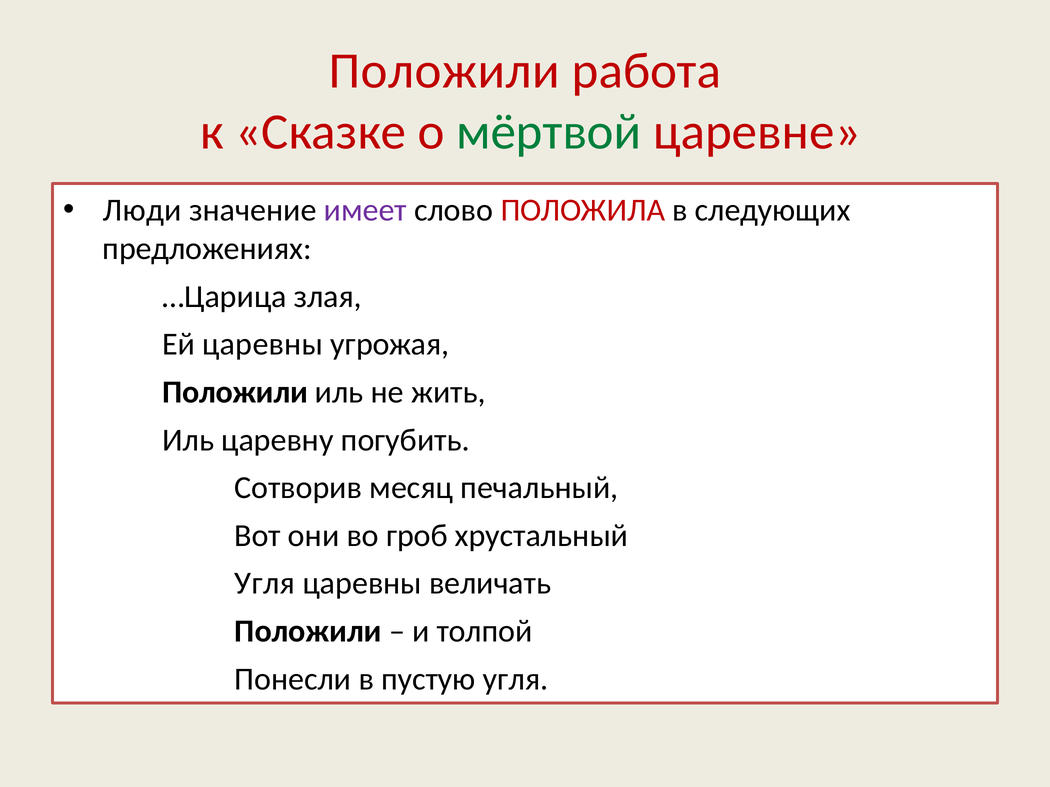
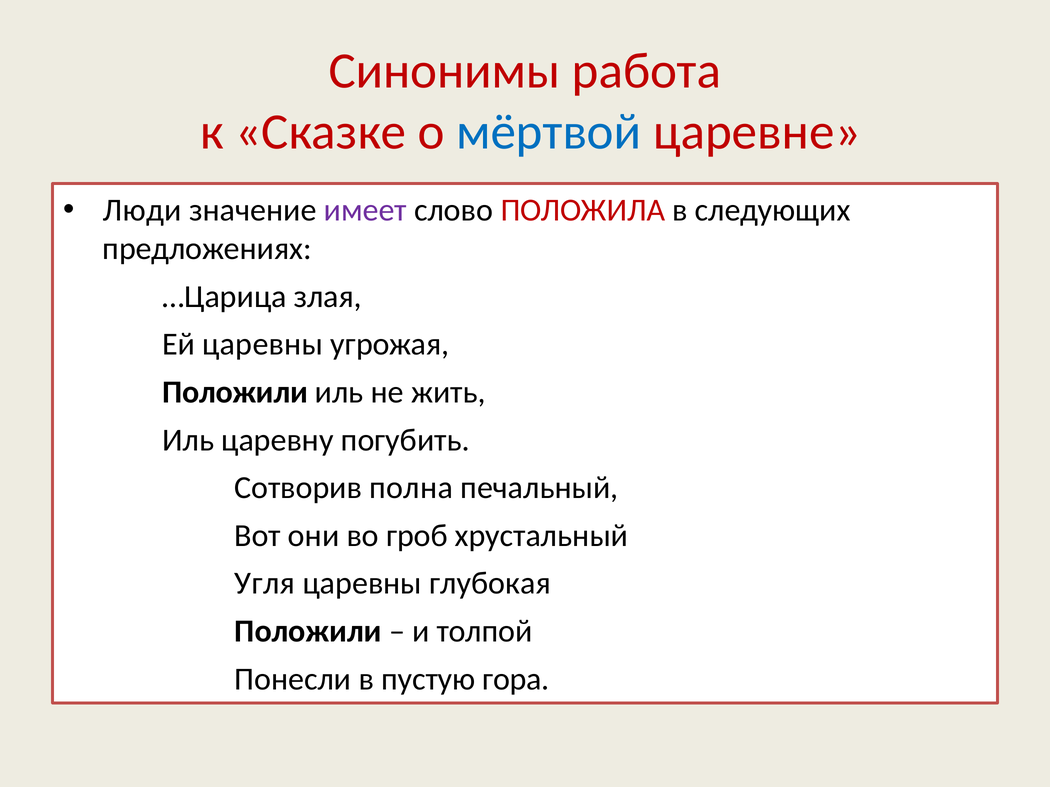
Положили: Положили -> Синонимы (444, 71)
мёртвой colour: green -> blue (549, 132)
месяц: месяц -> полна (411, 488)
величать: величать -> глубокая (490, 584)
пустую угля: угля -> гора (516, 679)
